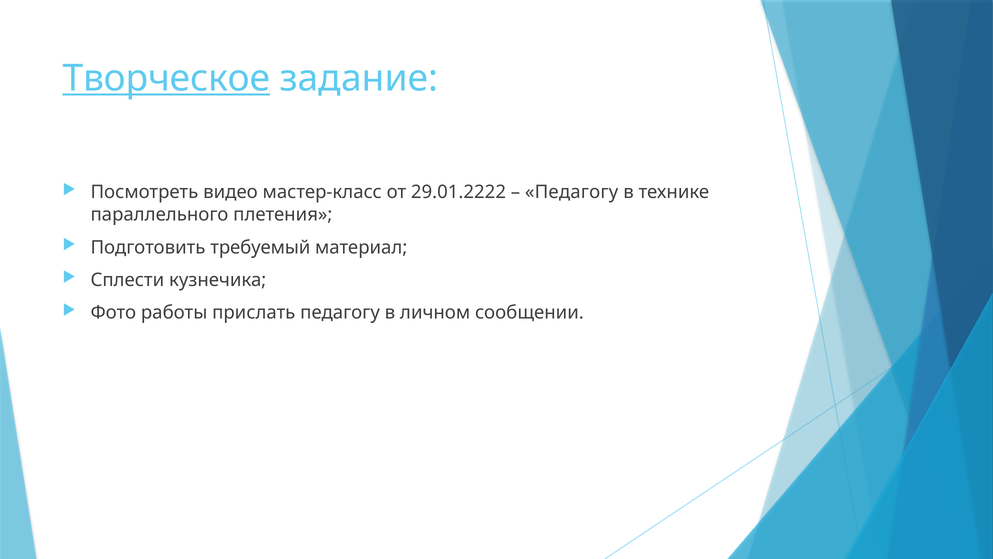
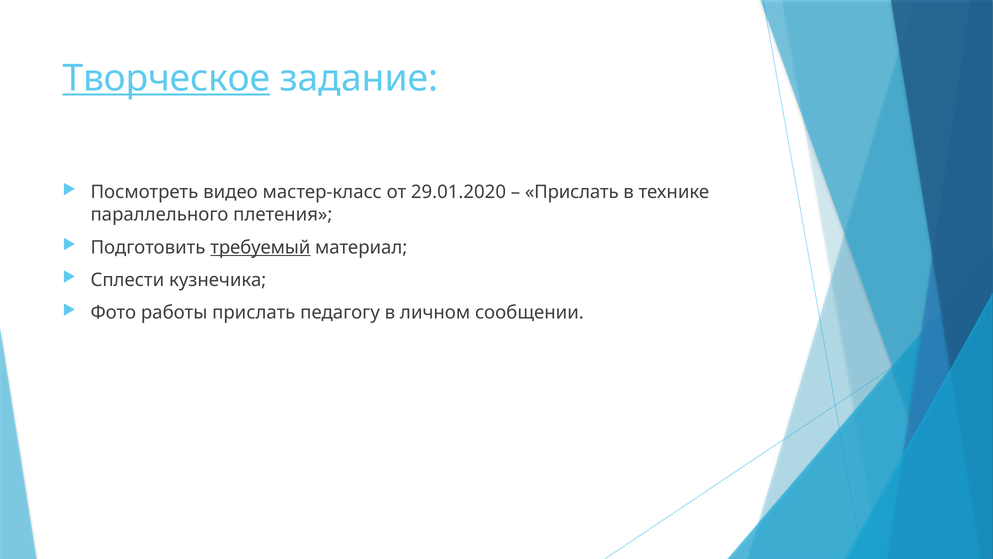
29.01.2222: 29.01.2222 -> 29.01.2020 (458, 192)
Педагогу: Педагогу -> Прислать (572, 192)
требуемый underline: none -> present (260, 247)
